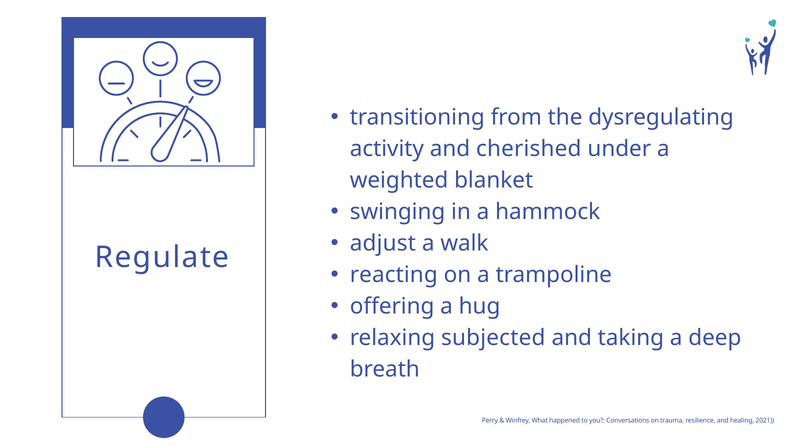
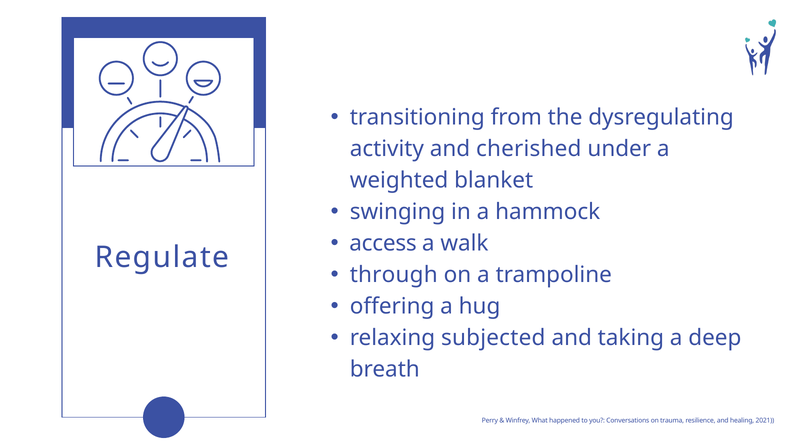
adjust: adjust -> access (383, 244)
reacting: reacting -> through (394, 275)
